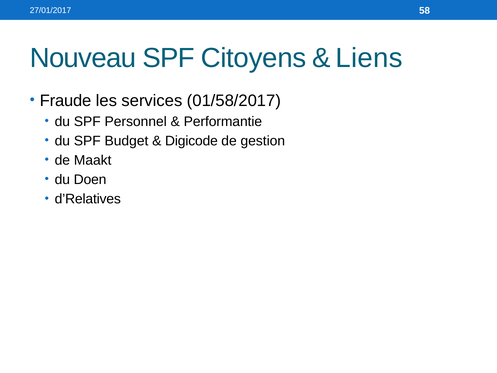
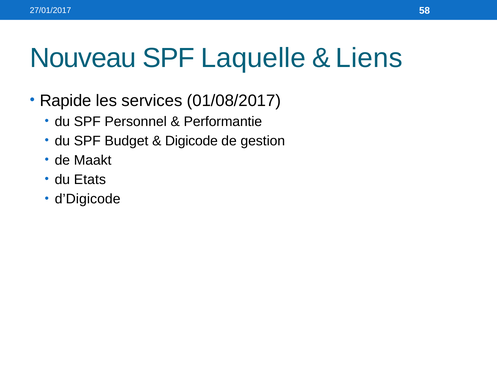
Citoyens: Citoyens -> Laquelle (253, 58)
Fraude: Fraude -> Rapide (66, 101)
01/58/2017: 01/58/2017 -> 01/08/2017 (234, 101)
Doen: Doen -> Etats (90, 179)
d’Relatives: d’Relatives -> d’Digicode (88, 199)
